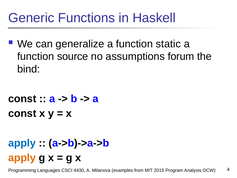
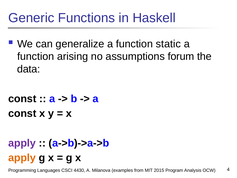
source: source -> arising (73, 56)
bind: bind -> data (29, 69)
apply colour: blue -> purple (22, 143)
